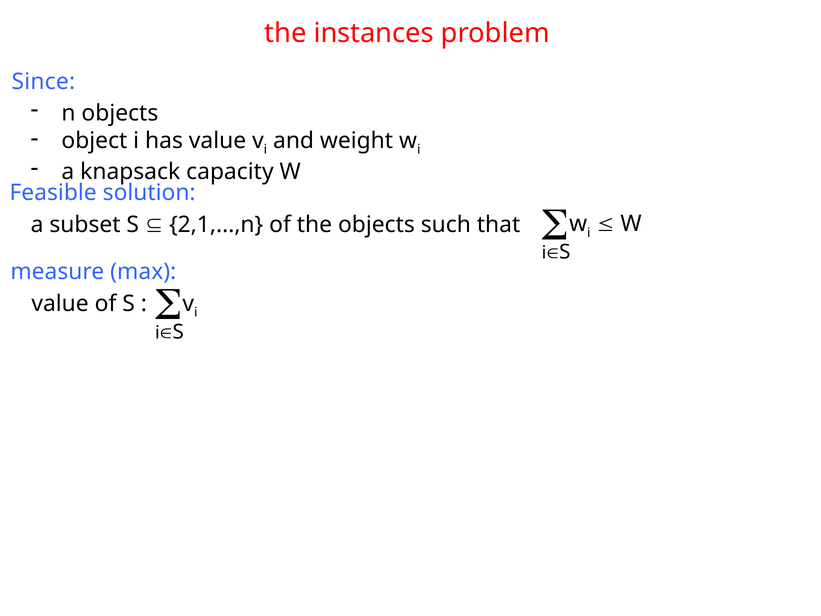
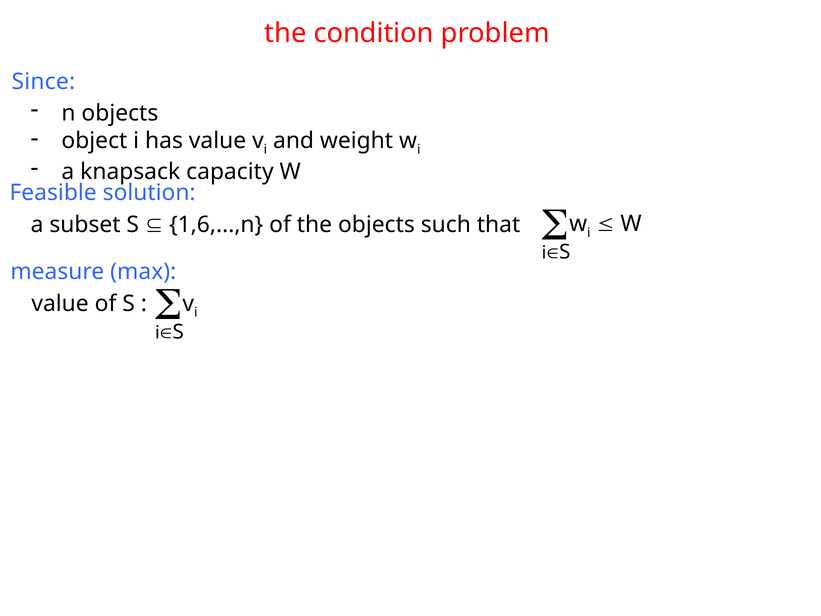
instances: instances -> condition (374, 33)
2,1,...,n: 2,1,...,n -> 1,6,...,n (216, 225)
